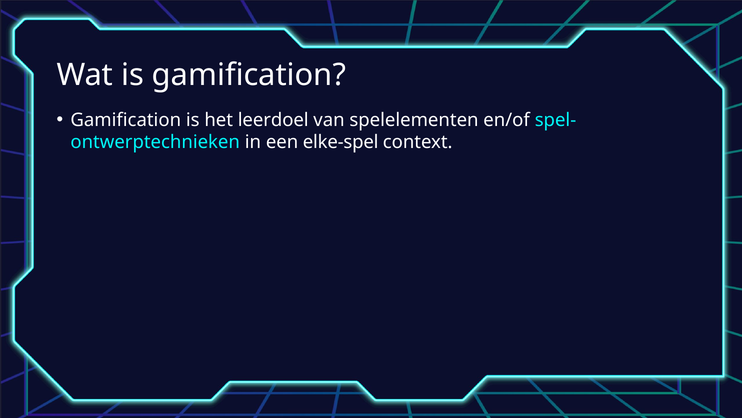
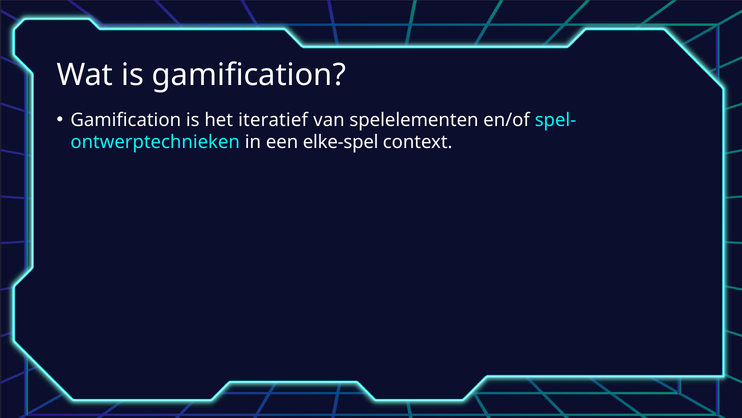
leerdoel: leerdoel -> iteratief (273, 120)
